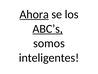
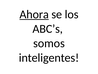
ABC’s underline: present -> none (48, 29)
